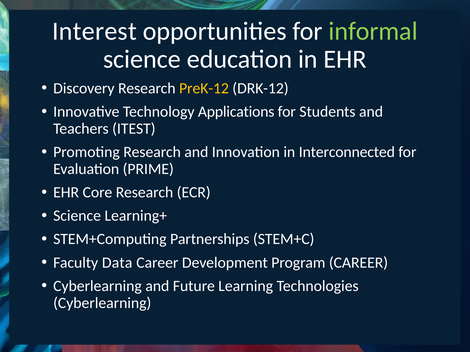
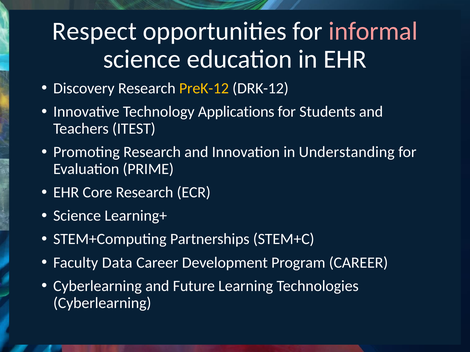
Interest: Interest -> Respect (94, 31)
informal colour: light green -> pink (373, 31)
Interconnected: Interconnected -> Understanding (347, 152)
